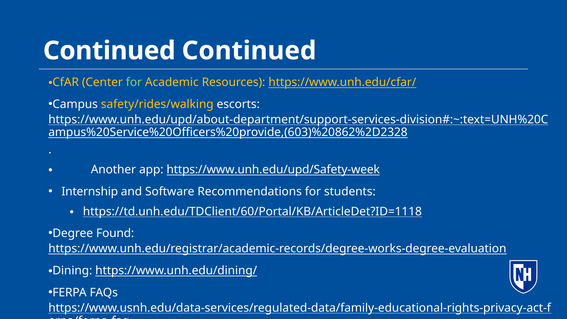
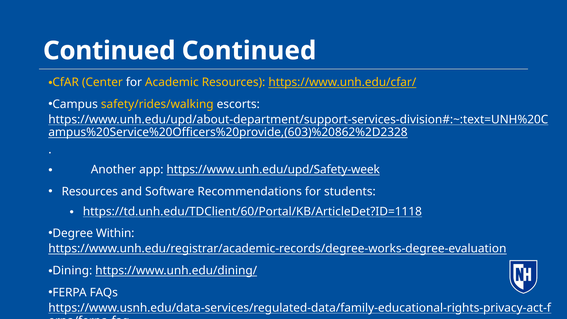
for colour: light green -> white (134, 82)
Internship: Internship -> Resources (90, 191)
Found: Found -> Within (115, 233)
